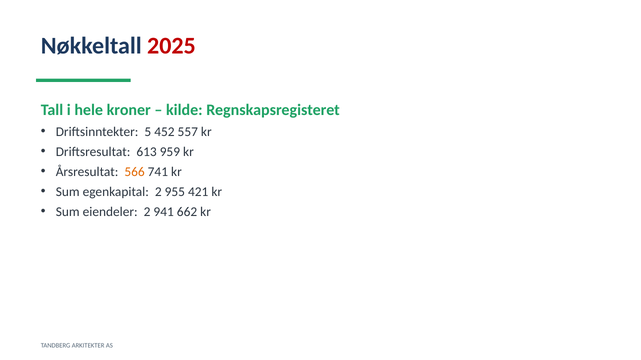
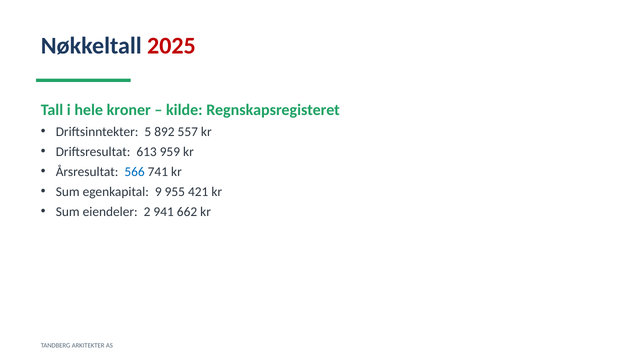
452: 452 -> 892 (164, 132)
566 colour: orange -> blue (135, 172)
egenkapital 2: 2 -> 9 (158, 192)
